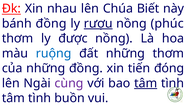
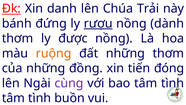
nhau: nhau -> danh (62, 9)
Biết: Biết -> Trải (148, 9)
bánh đồng: đồng -> đứng (51, 23)
phúc: phúc -> dành (167, 23)
ruộng colour: blue -> orange (54, 53)
tâm underline: present -> none (146, 83)
